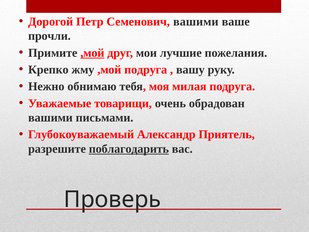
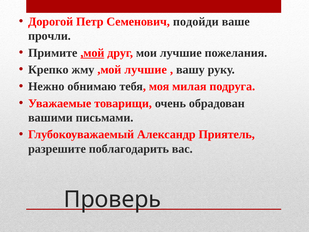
Семенович вашими: вашими -> подойди (196, 22)
,мой подруга: подруга -> лучшие (146, 70)
поблагодарить underline: present -> none (129, 149)
